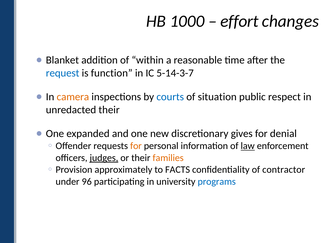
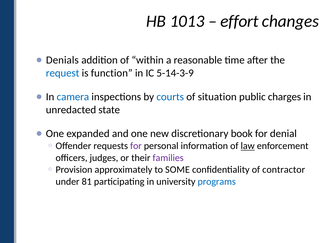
1000: 1000 -> 1013 (187, 21)
Blanket: Blanket -> Denials (62, 60)
5-14-3-7: 5-14-3-7 -> 5-14-3-9 (175, 73)
camera colour: orange -> blue (73, 97)
respect: respect -> charges (284, 97)
unredacted their: their -> state (109, 110)
gives: gives -> book (242, 134)
for colour: orange -> purple (136, 146)
judges underline: present -> none (104, 158)
families colour: orange -> purple (168, 158)
FACTS: FACTS -> SOME (178, 170)
96: 96 -> 81 (87, 182)
